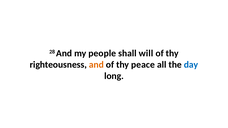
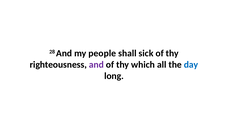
will: will -> sick (146, 53)
and colour: orange -> purple (96, 65)
peace: peace -> which (143, 65)
